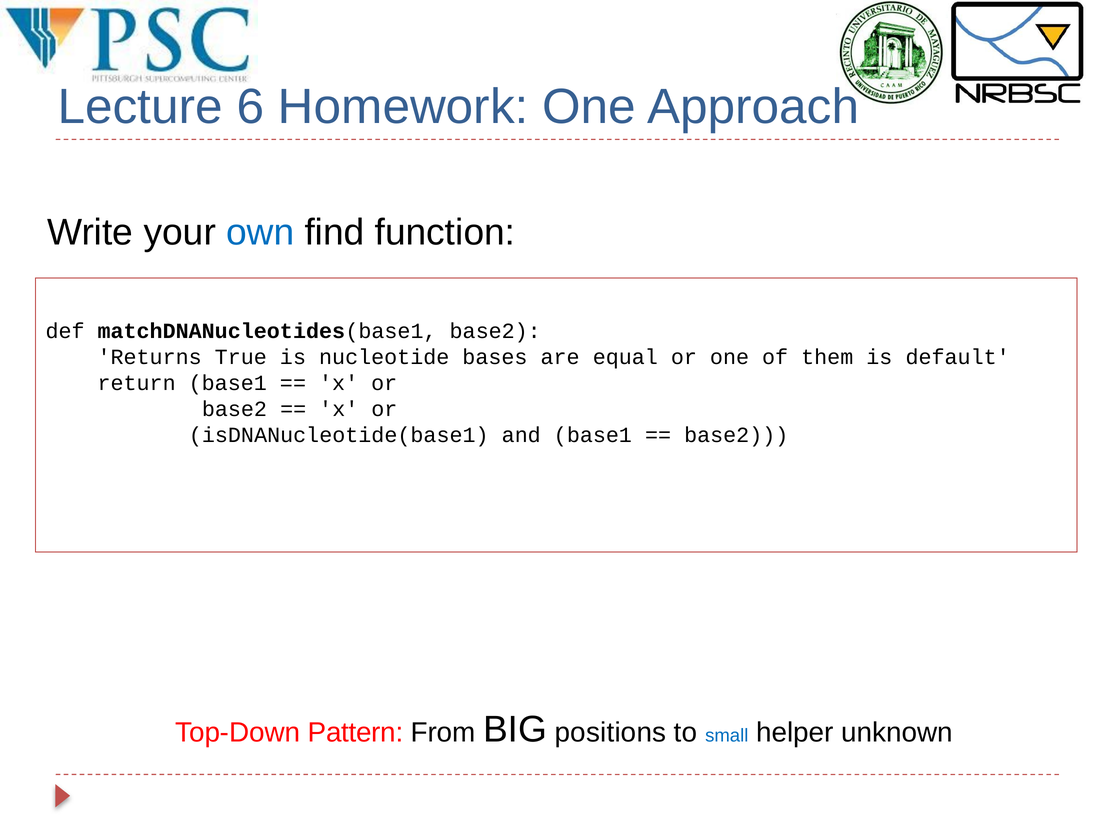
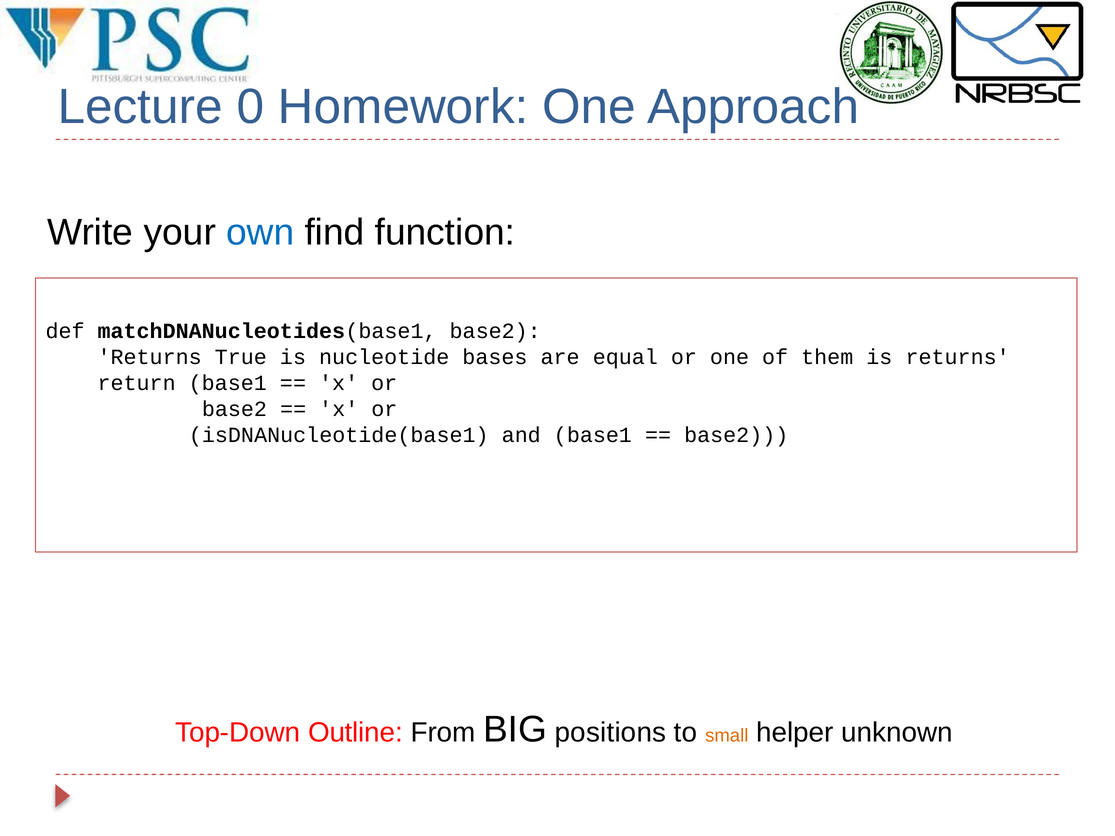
6: 6 -> 0 (250, 107)
is default: default -> returns (958, 357)
Pattern: Pattern -> Outline (355, 733)
small colour: blue -> orange (727, 736)
